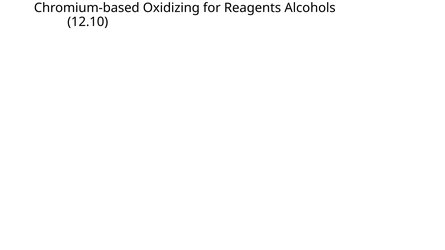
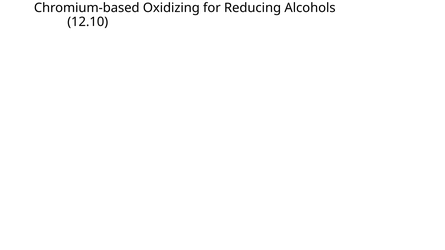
Reagents: Reagents -> Reducing (253, 8)
